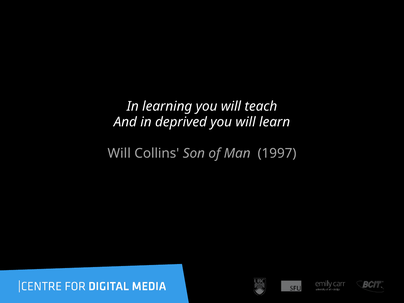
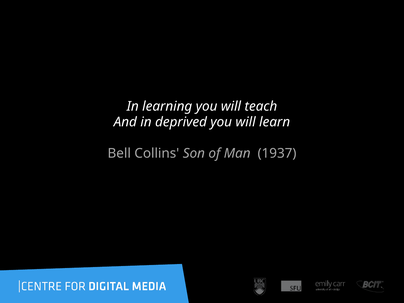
Will: Will -> Bell (119, 153)
1997: 1997 -> 1937 (277, 153)
